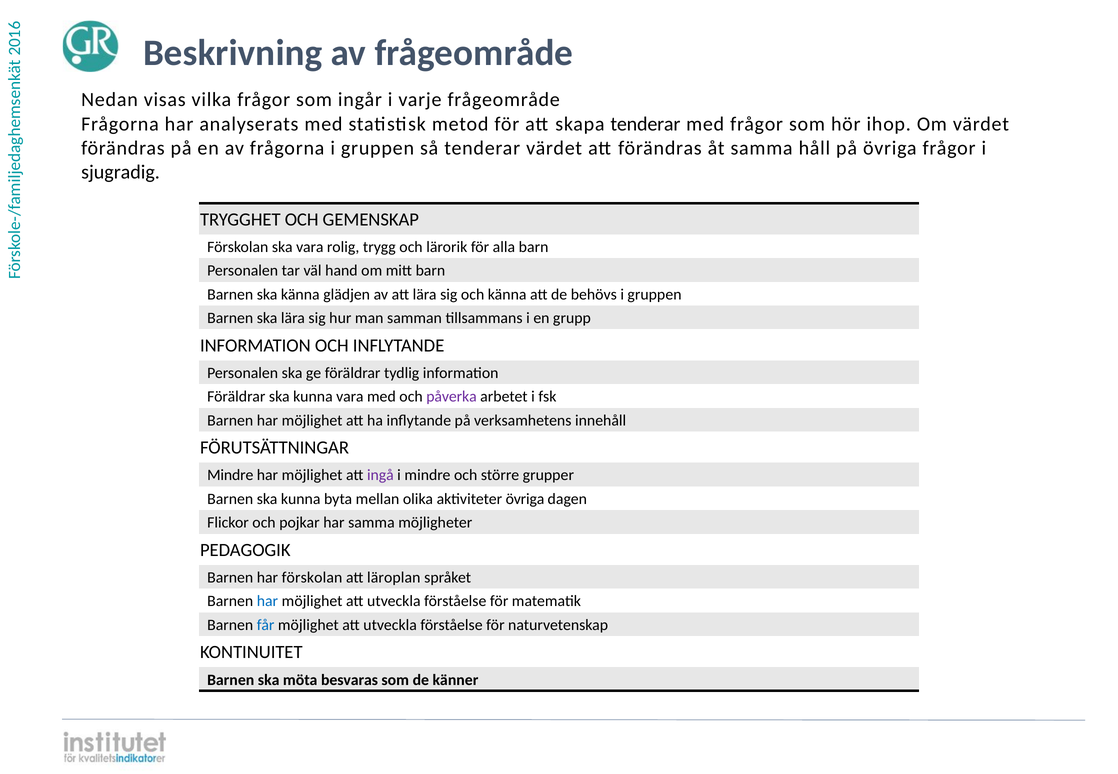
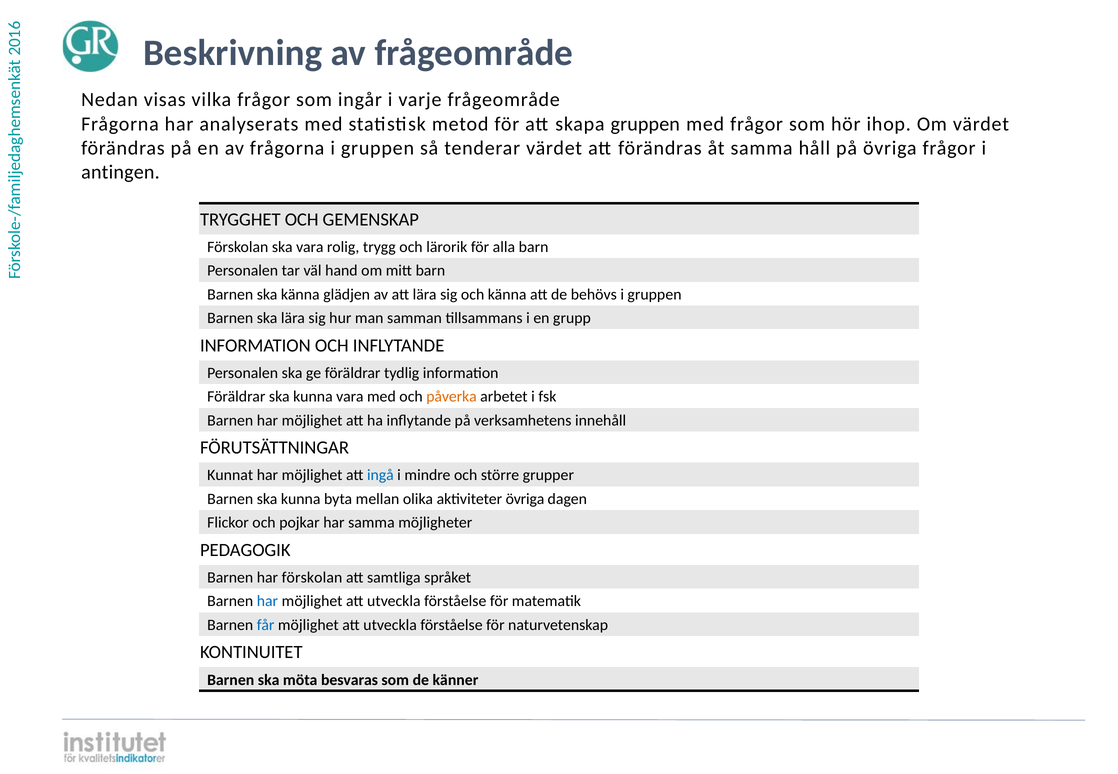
skapa tenderar: tenderar -> gruppen (645, 124)
sjugradig: sjugradig -> antingen (120, 172)
påverka colour: purple -> orange (452, 397)
Mindre: Mindre -> Kunnat (230, 475)
ingå colour: purple -> blue (380, 475)
läroplan: läroplan -> samtliga (394, 578)
